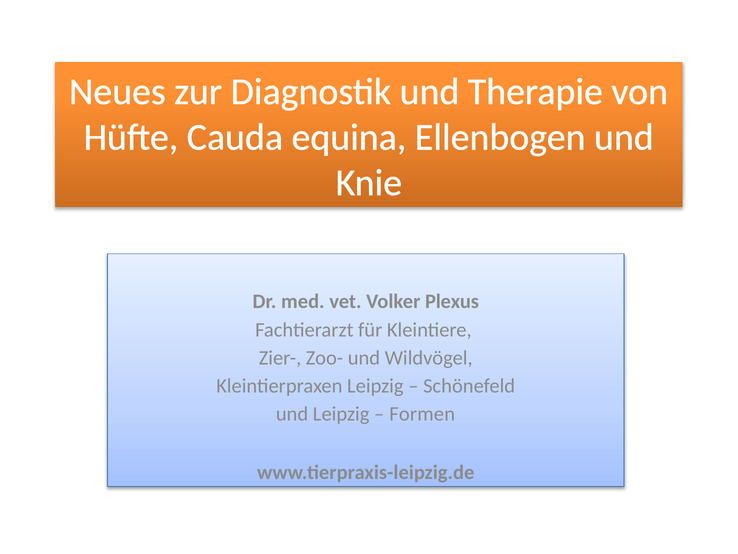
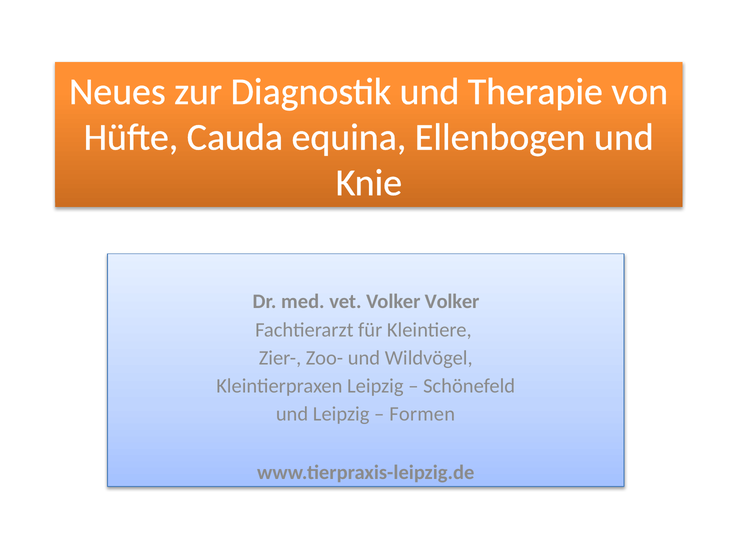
Volker Plexus: Plexus -> Volker (452, 301)
